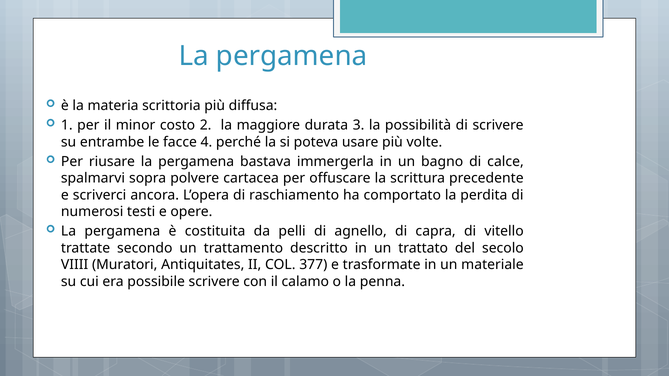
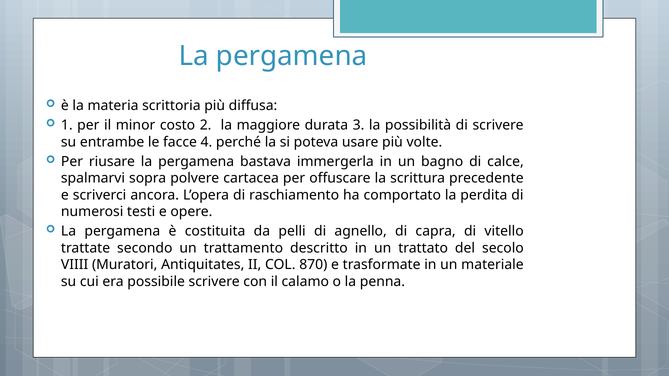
377: 377 -> 870 (313, 265)
